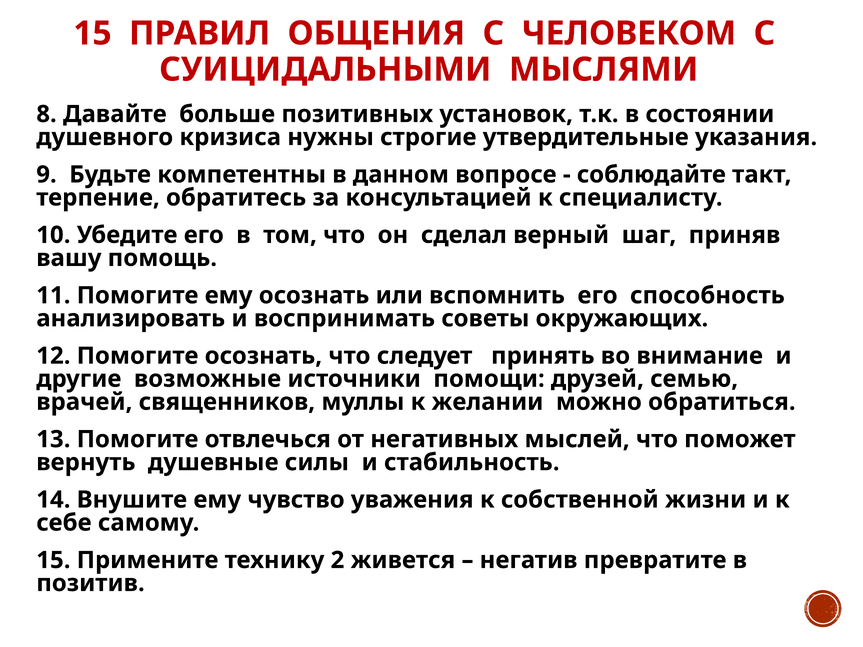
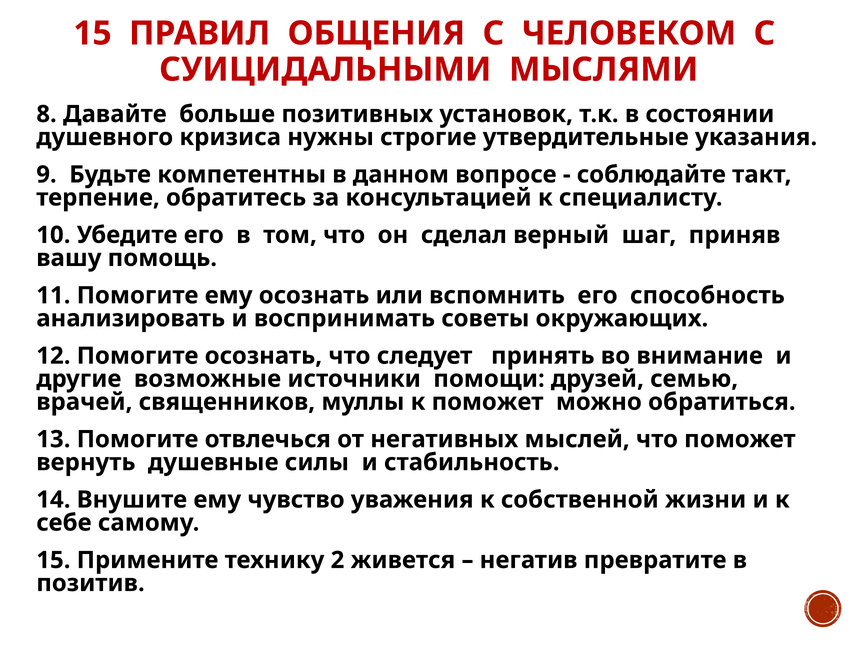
к желании: желании -> поможет (487, 402)
